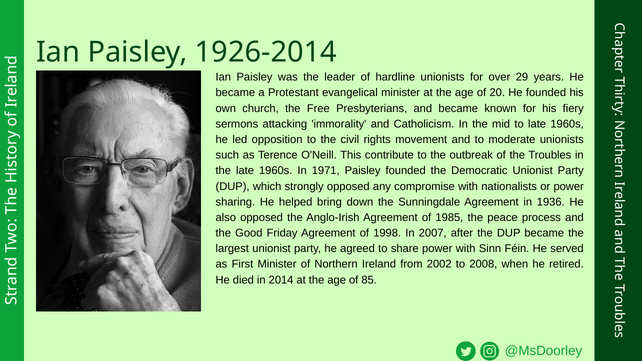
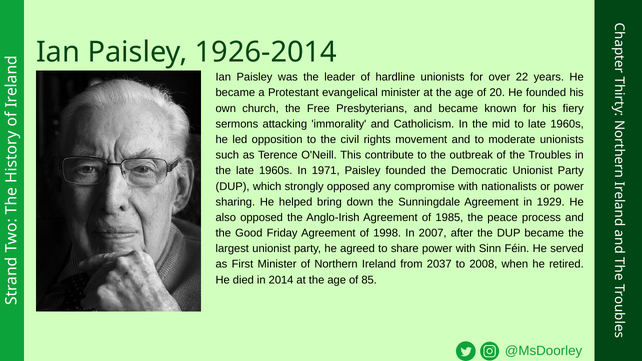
29: 29 -> 22 (522, 77)
1936: 1936 -> 1929 (551, 202)
2002: 2002 -> 2037 (439, 264)
